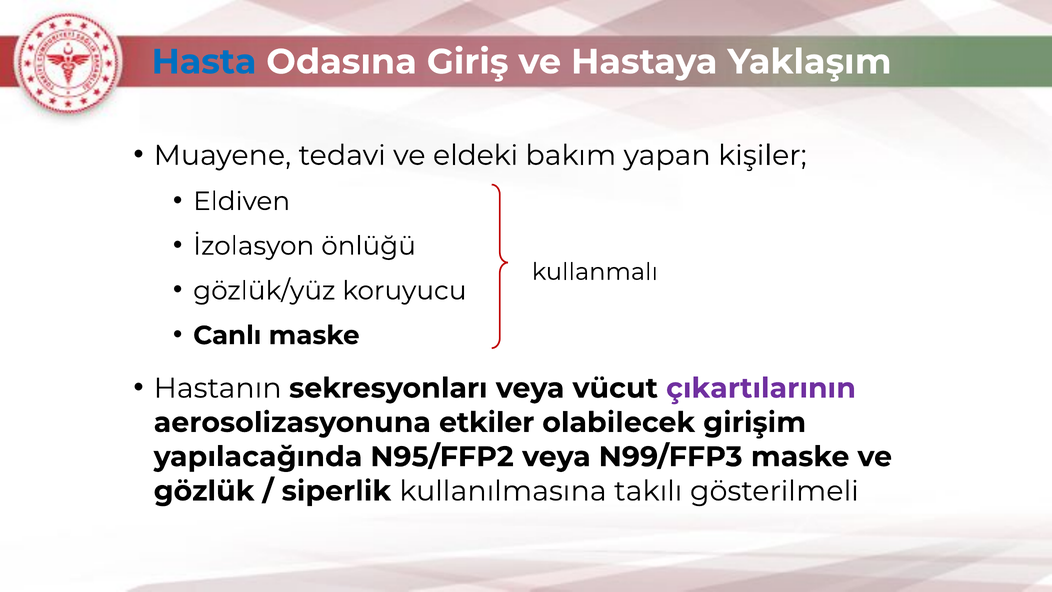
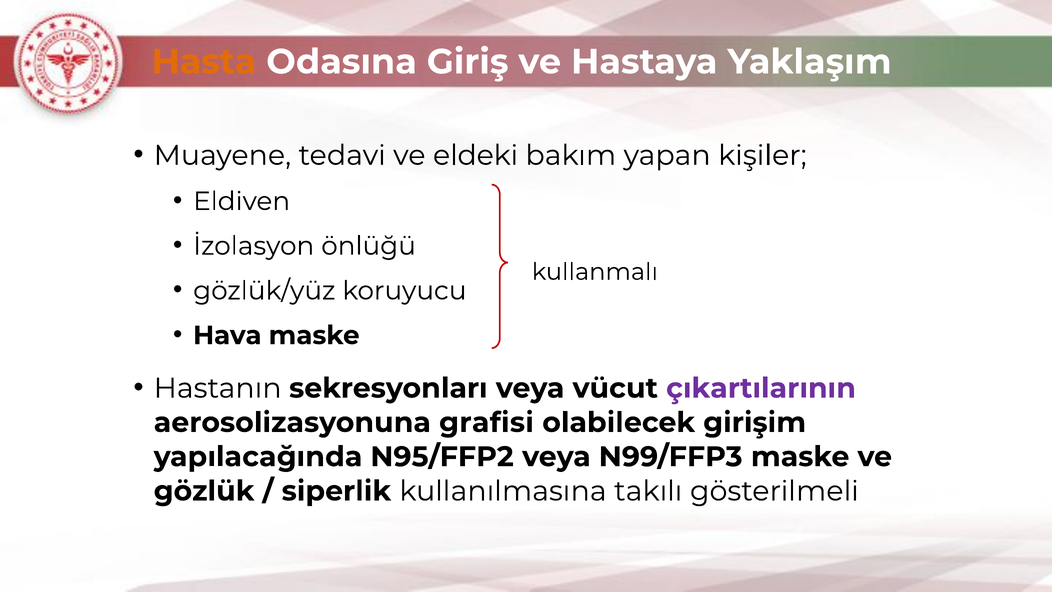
Hasta colour: blue -> orange (204, 62)
Canlı: Canlı -> Hava (227, 335)
etkiler: etkiler -> grafisi (486, 422)
